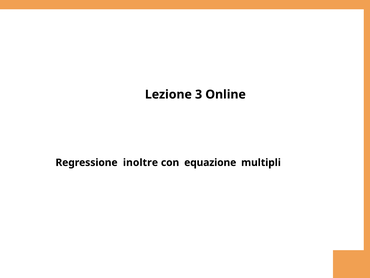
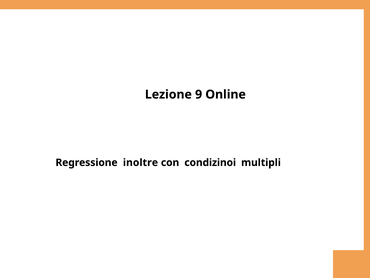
3: 3 -> 9 (199, 94)
equazione: equazione -> condizinoi (210, 162)
